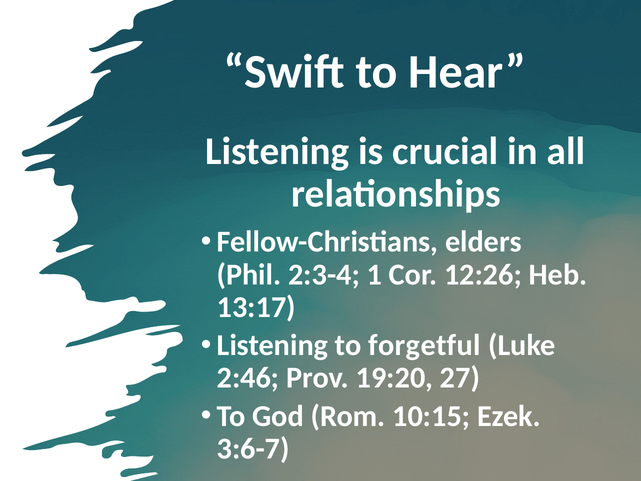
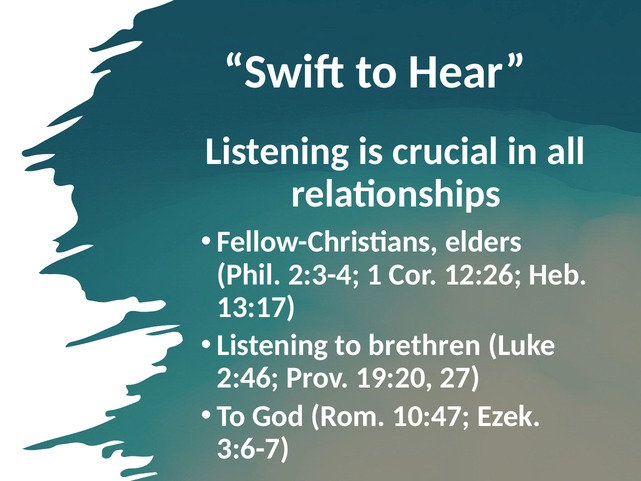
forgetful: forgetful -> brethren (425, 345)
10:15: 10:15 -> 10:47 (431, 416)
